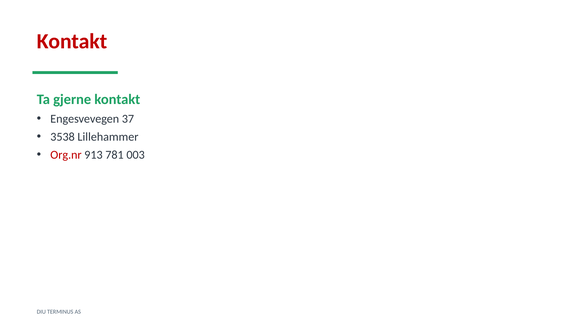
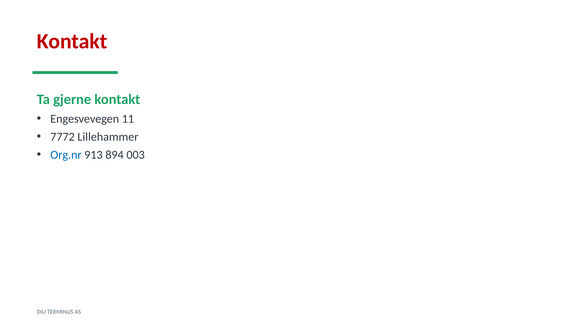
37: 37 -> 11 (128, 119)
3538: 3538 -> 7772 (63, 137)
Org.nr colour: red -> blue (66, 155)
781: 781 -> 894 (115, 155)
